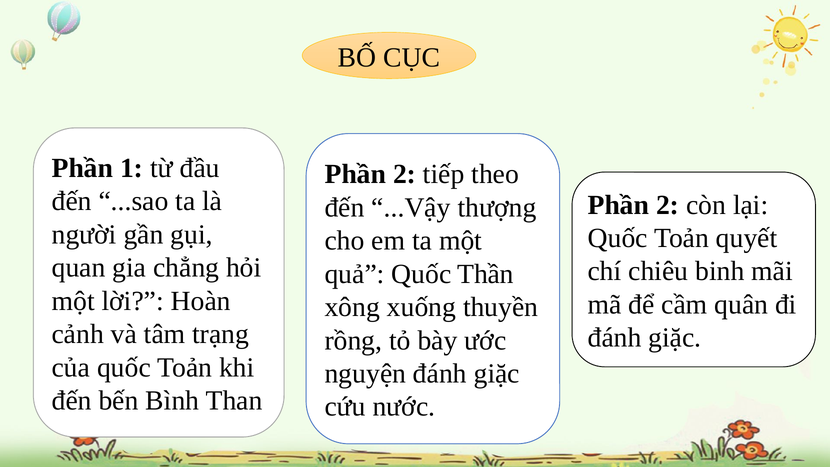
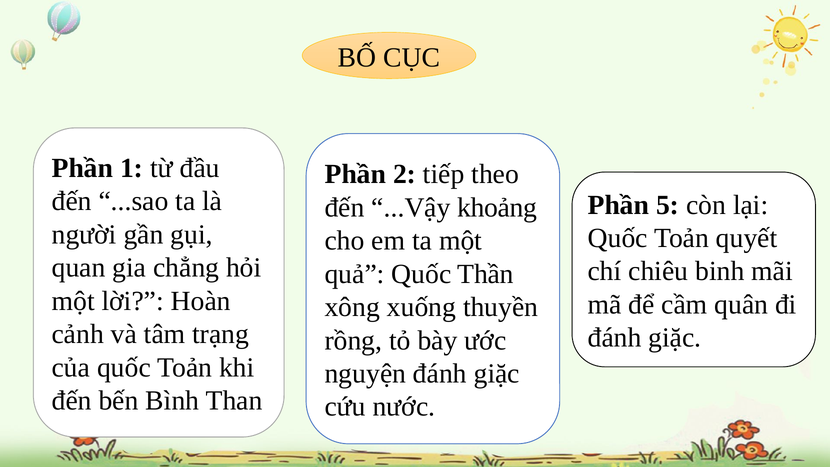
2: 2 -> 5 (668, 205)
thượng: thượng -> khoảng (497, 207)
